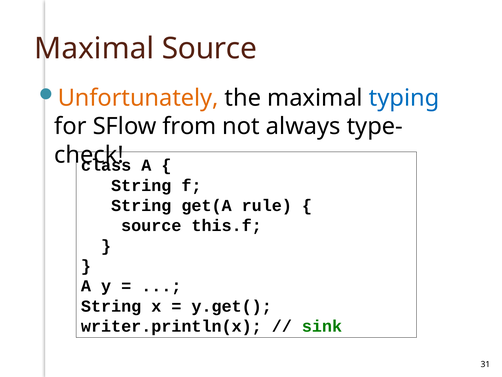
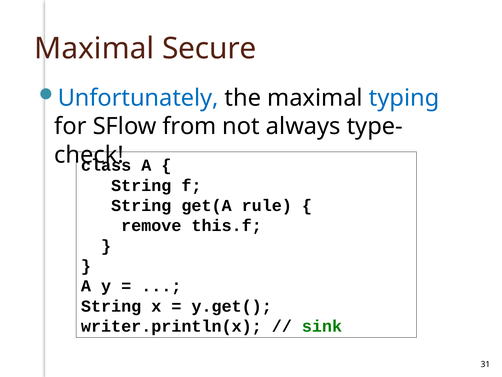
Maximal Source: Source -> Secure (209, 49)
Unfortunately colour: orange -> blue (138, 98)
source: source -> remove (151, 225)
